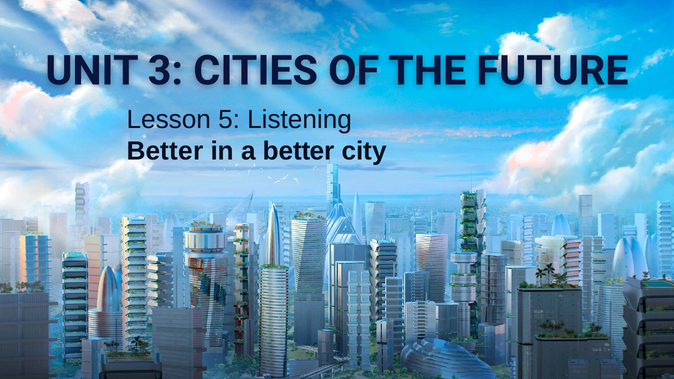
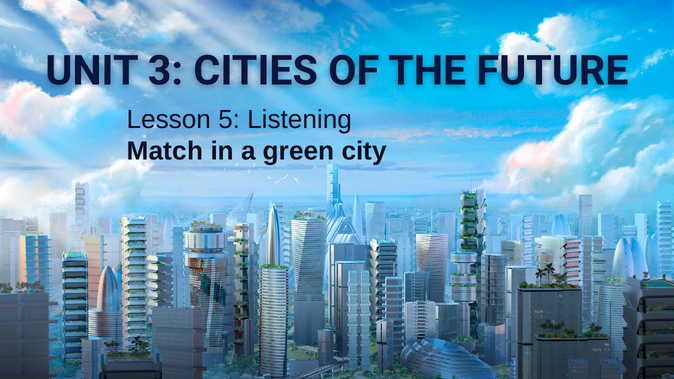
Better: Better -> Match (165, 151)
a better: better -> green (299, 151)
